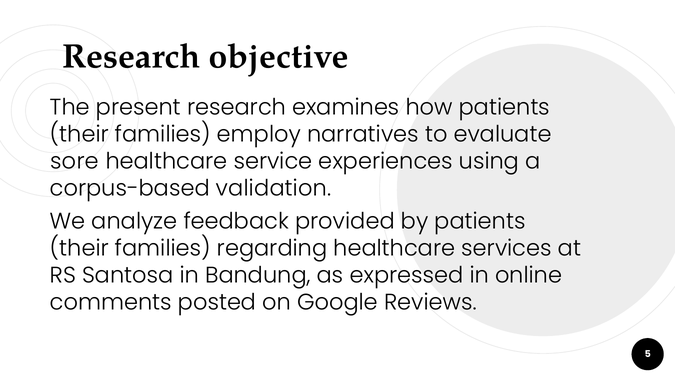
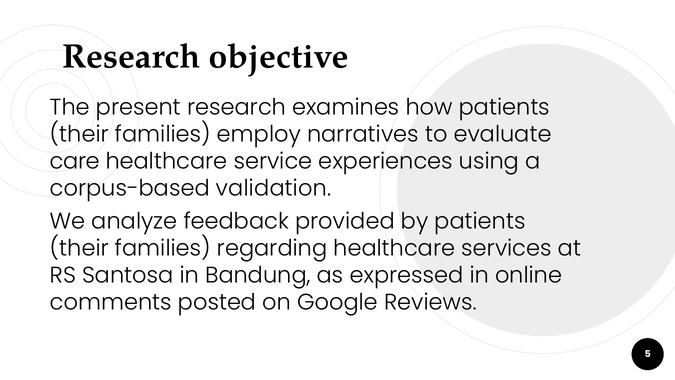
sore: sore -> care (75, 161)
